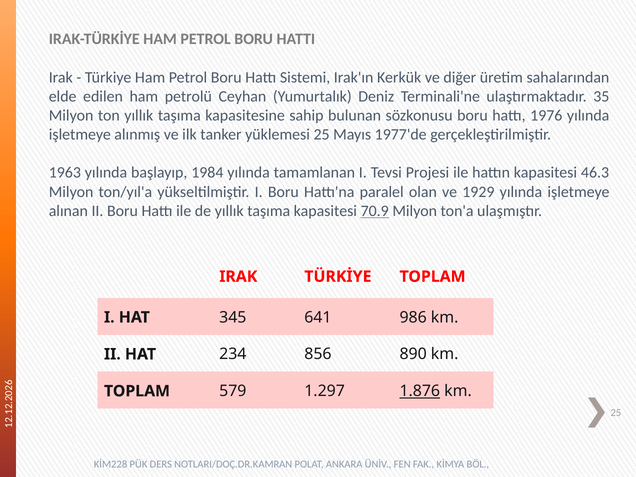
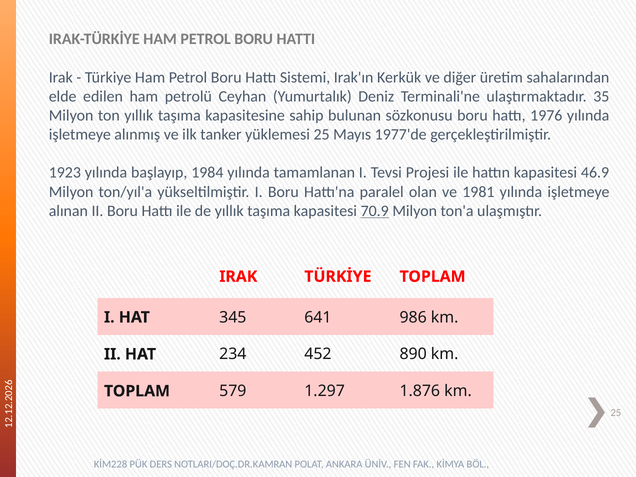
1963: 1963 -> 1923 (65, 173)
46.3: 46.3 -> 46.9 (595, 173)
1929: 1929 -> 1981 (478, 192)
856: 856 -> 452 (318, 354)
1.876 underline: present -> none (420, 391)
